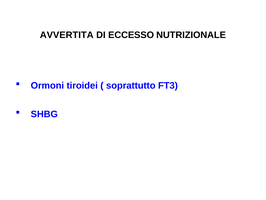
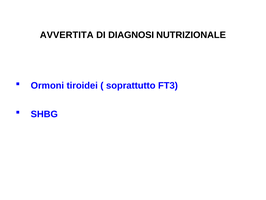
ECCESSO: ECCESSO -> DIAGNOSI (131, 35)
